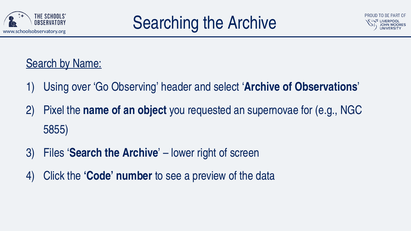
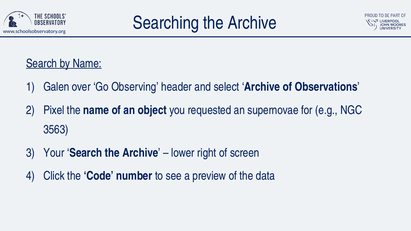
Using: Using -> Galen (56, 87)
5855: 5855 -> 3563 (56, 130)
Files: Files -> Your (54, 153)
